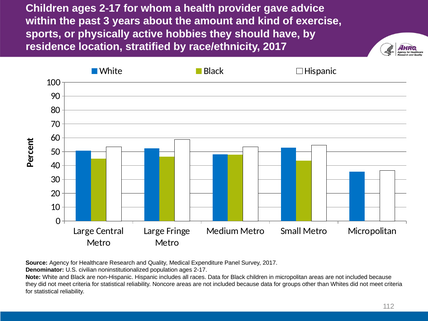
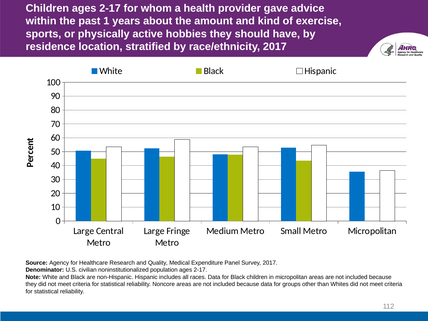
3: 3 -> 1 (106, 21)
